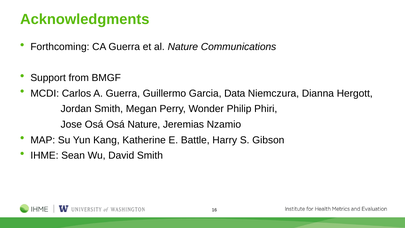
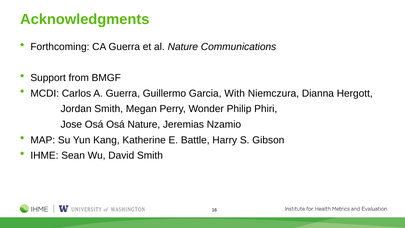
Data: Data -> With (235, 93)
